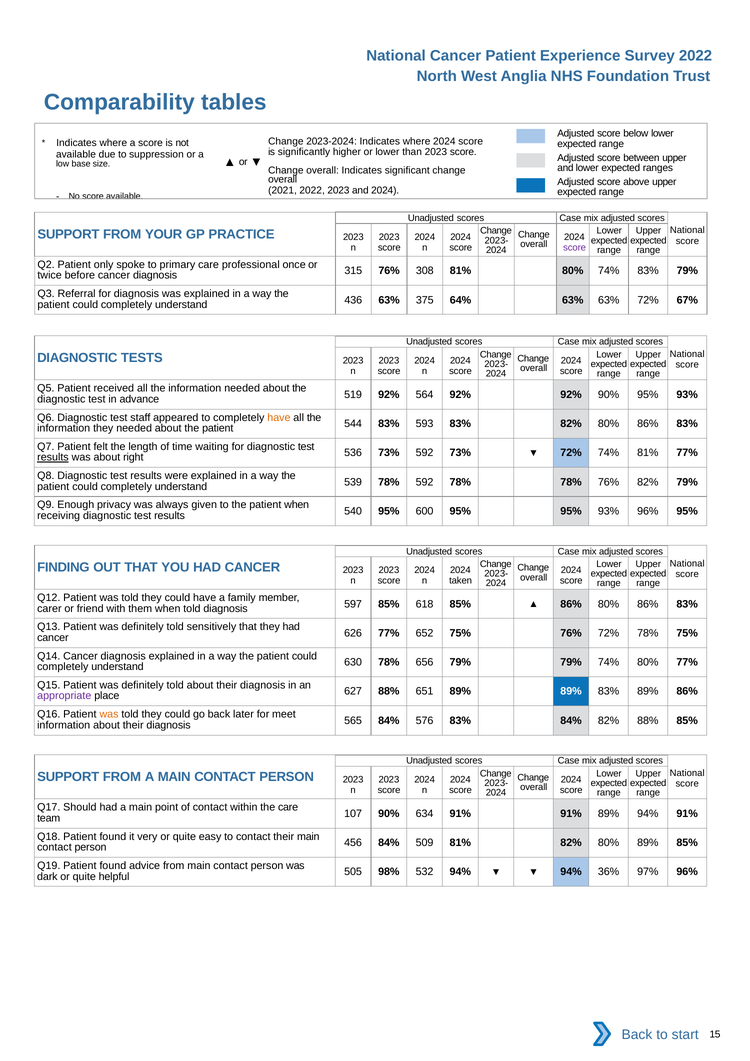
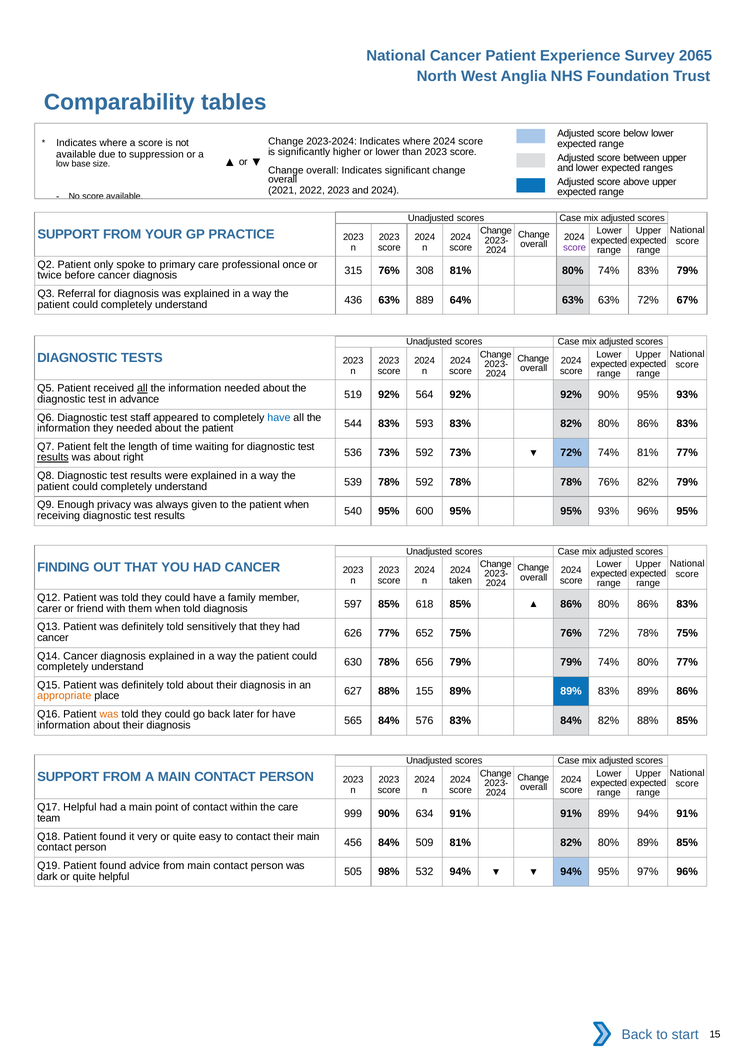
Survey 2022: 2022 -> 2065 (696, 56)
375: 375 -> 889 (425, 300)
all underline: none -> present (142, 388)
have colour: orange -> blue (279, 418)
appropriate colour: purple -> orange (64, 696)
651: 651 -> 155 (425, 692)
for meet: meet -> have (284, 715)
Q17 Should: Should -> Helpful (80, 808)
107: 107 -> 999 (353, 814)
94% 36%: 36% -> 95% (609, 872)
